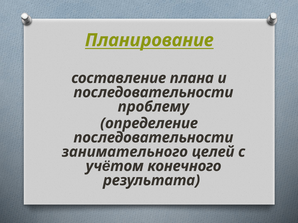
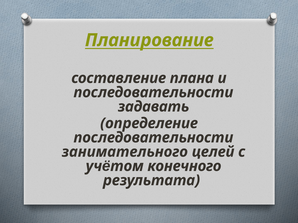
проблему: проблему -> задавать (153, 107)
